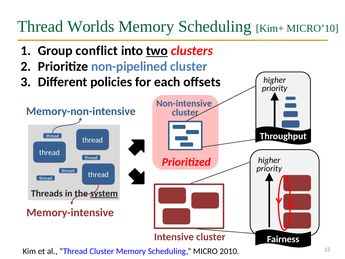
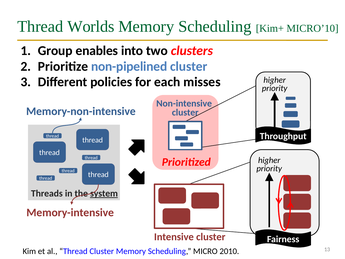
conflict: conflict -> enables (97, 51)
two underline: present -> none (157, 51)
offsets: offsets -> misses (202, 82)
